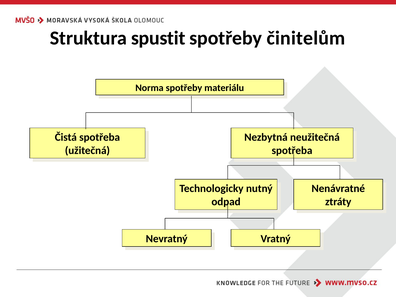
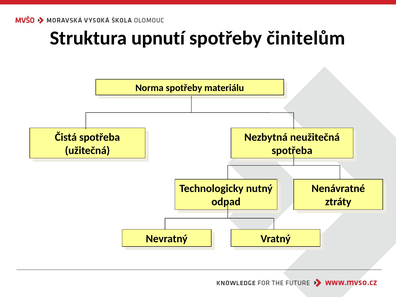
spustit: spustit -> upnutí (158, 38)
